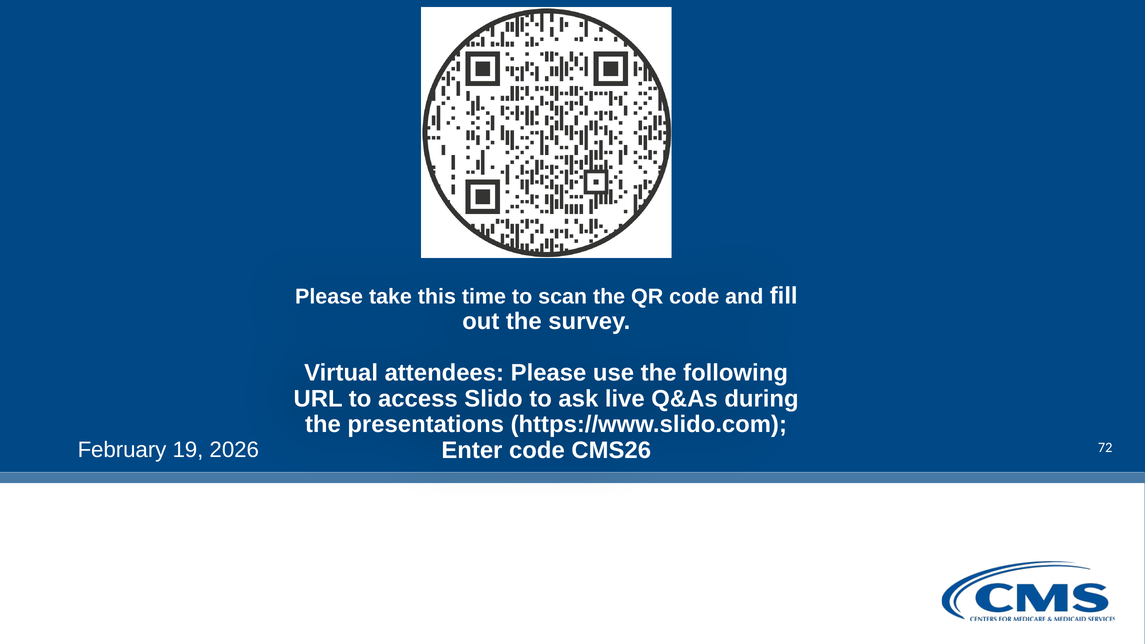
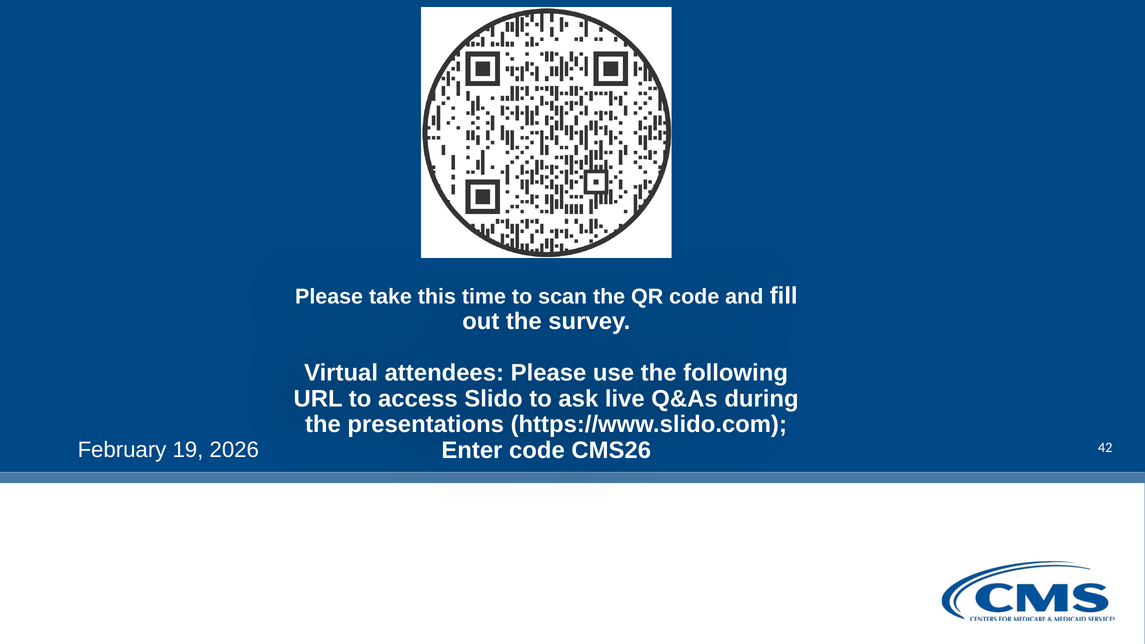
72: 72 -> 42 (1105, 448)
